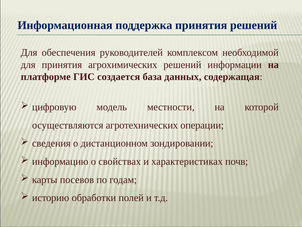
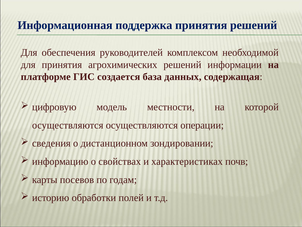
осуществляются агротехнических: агротехнических -> осуществляются (142, 125)
